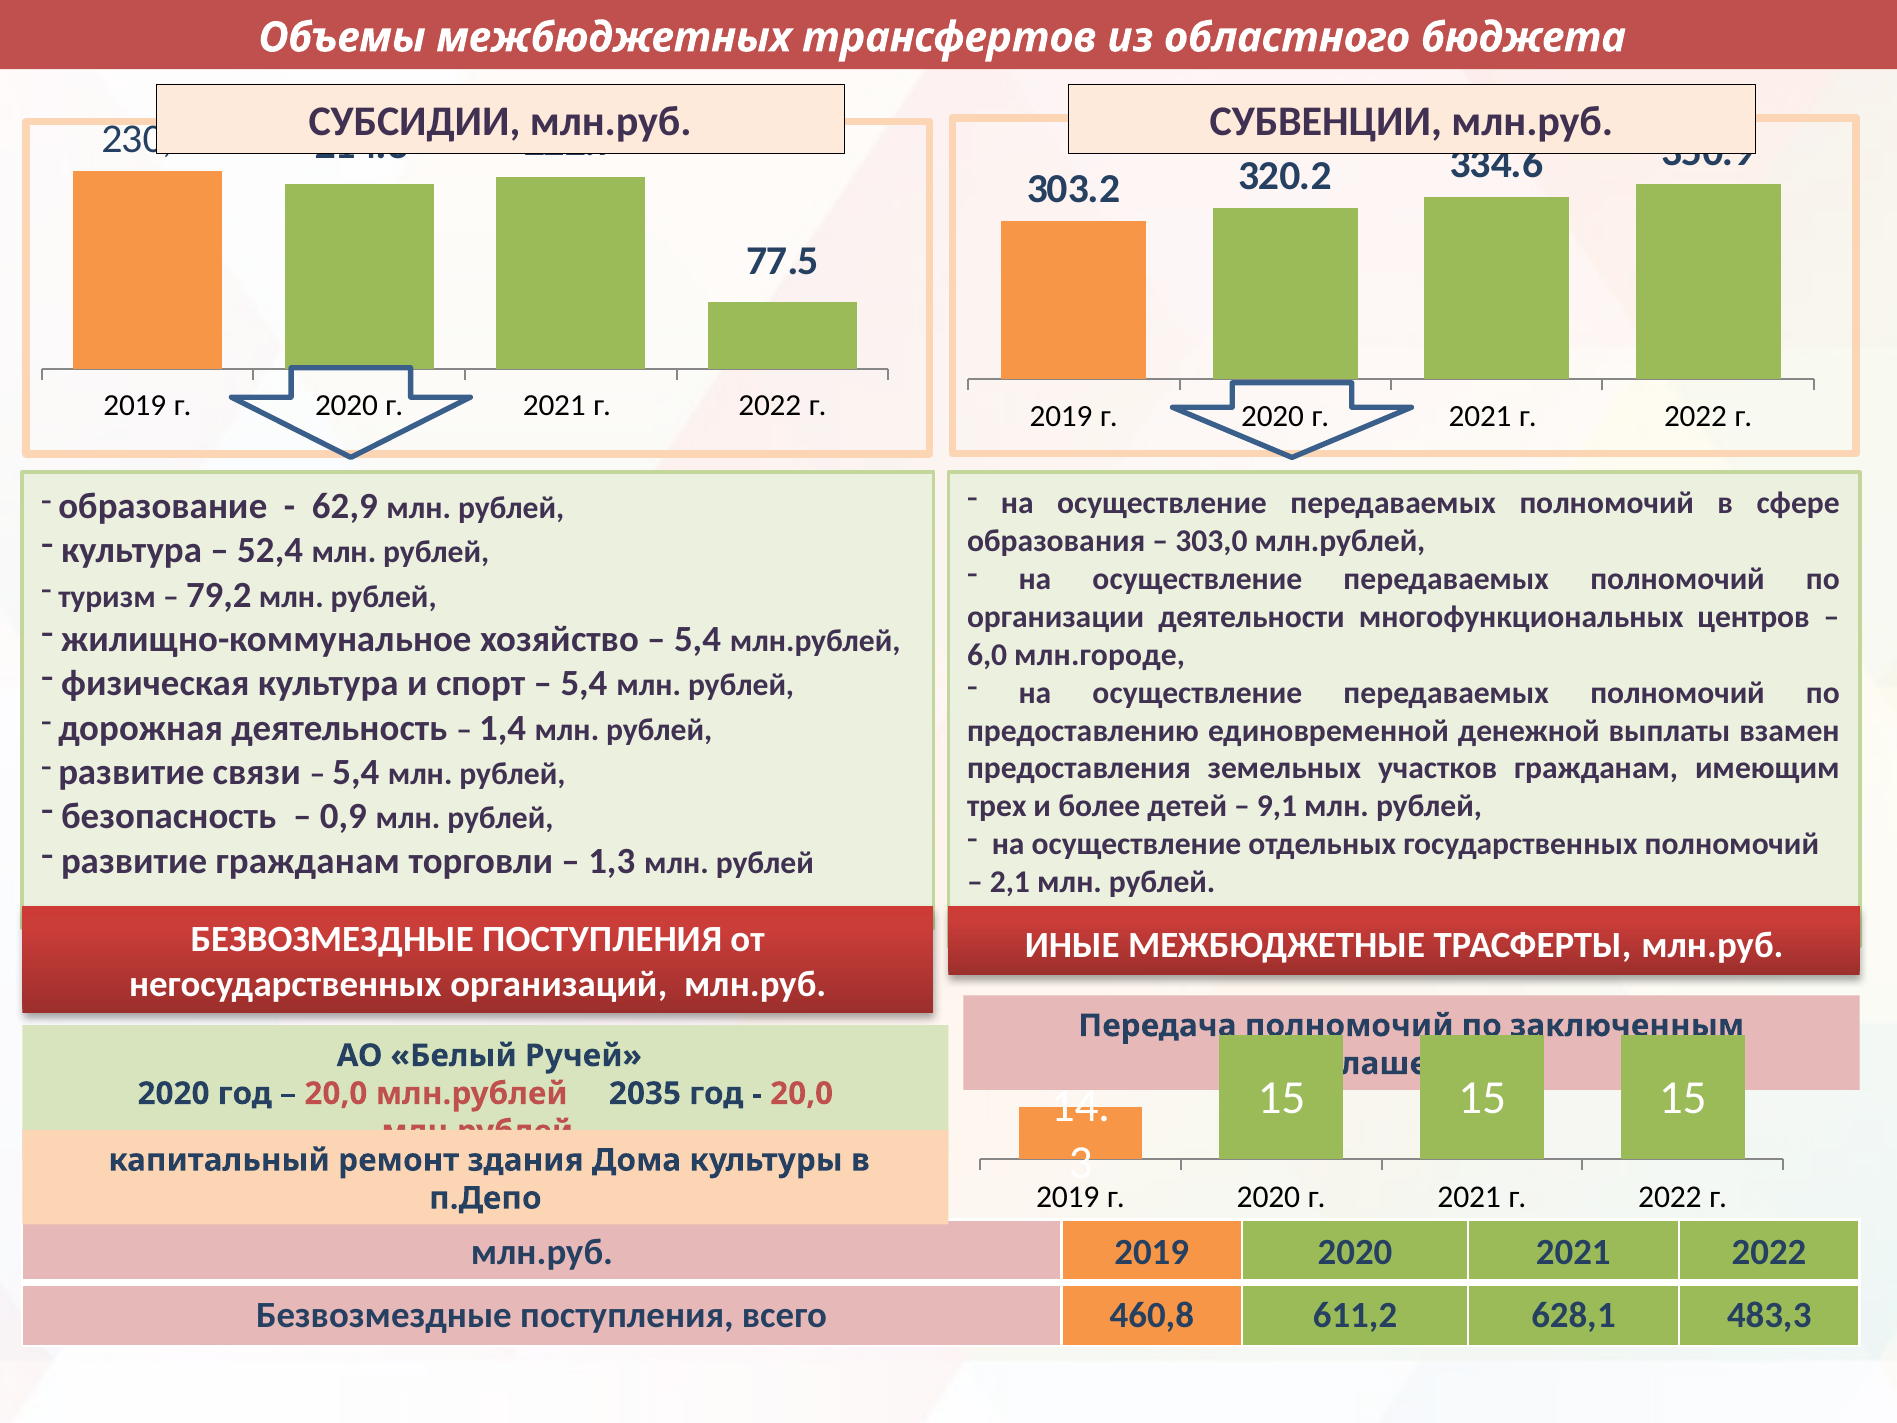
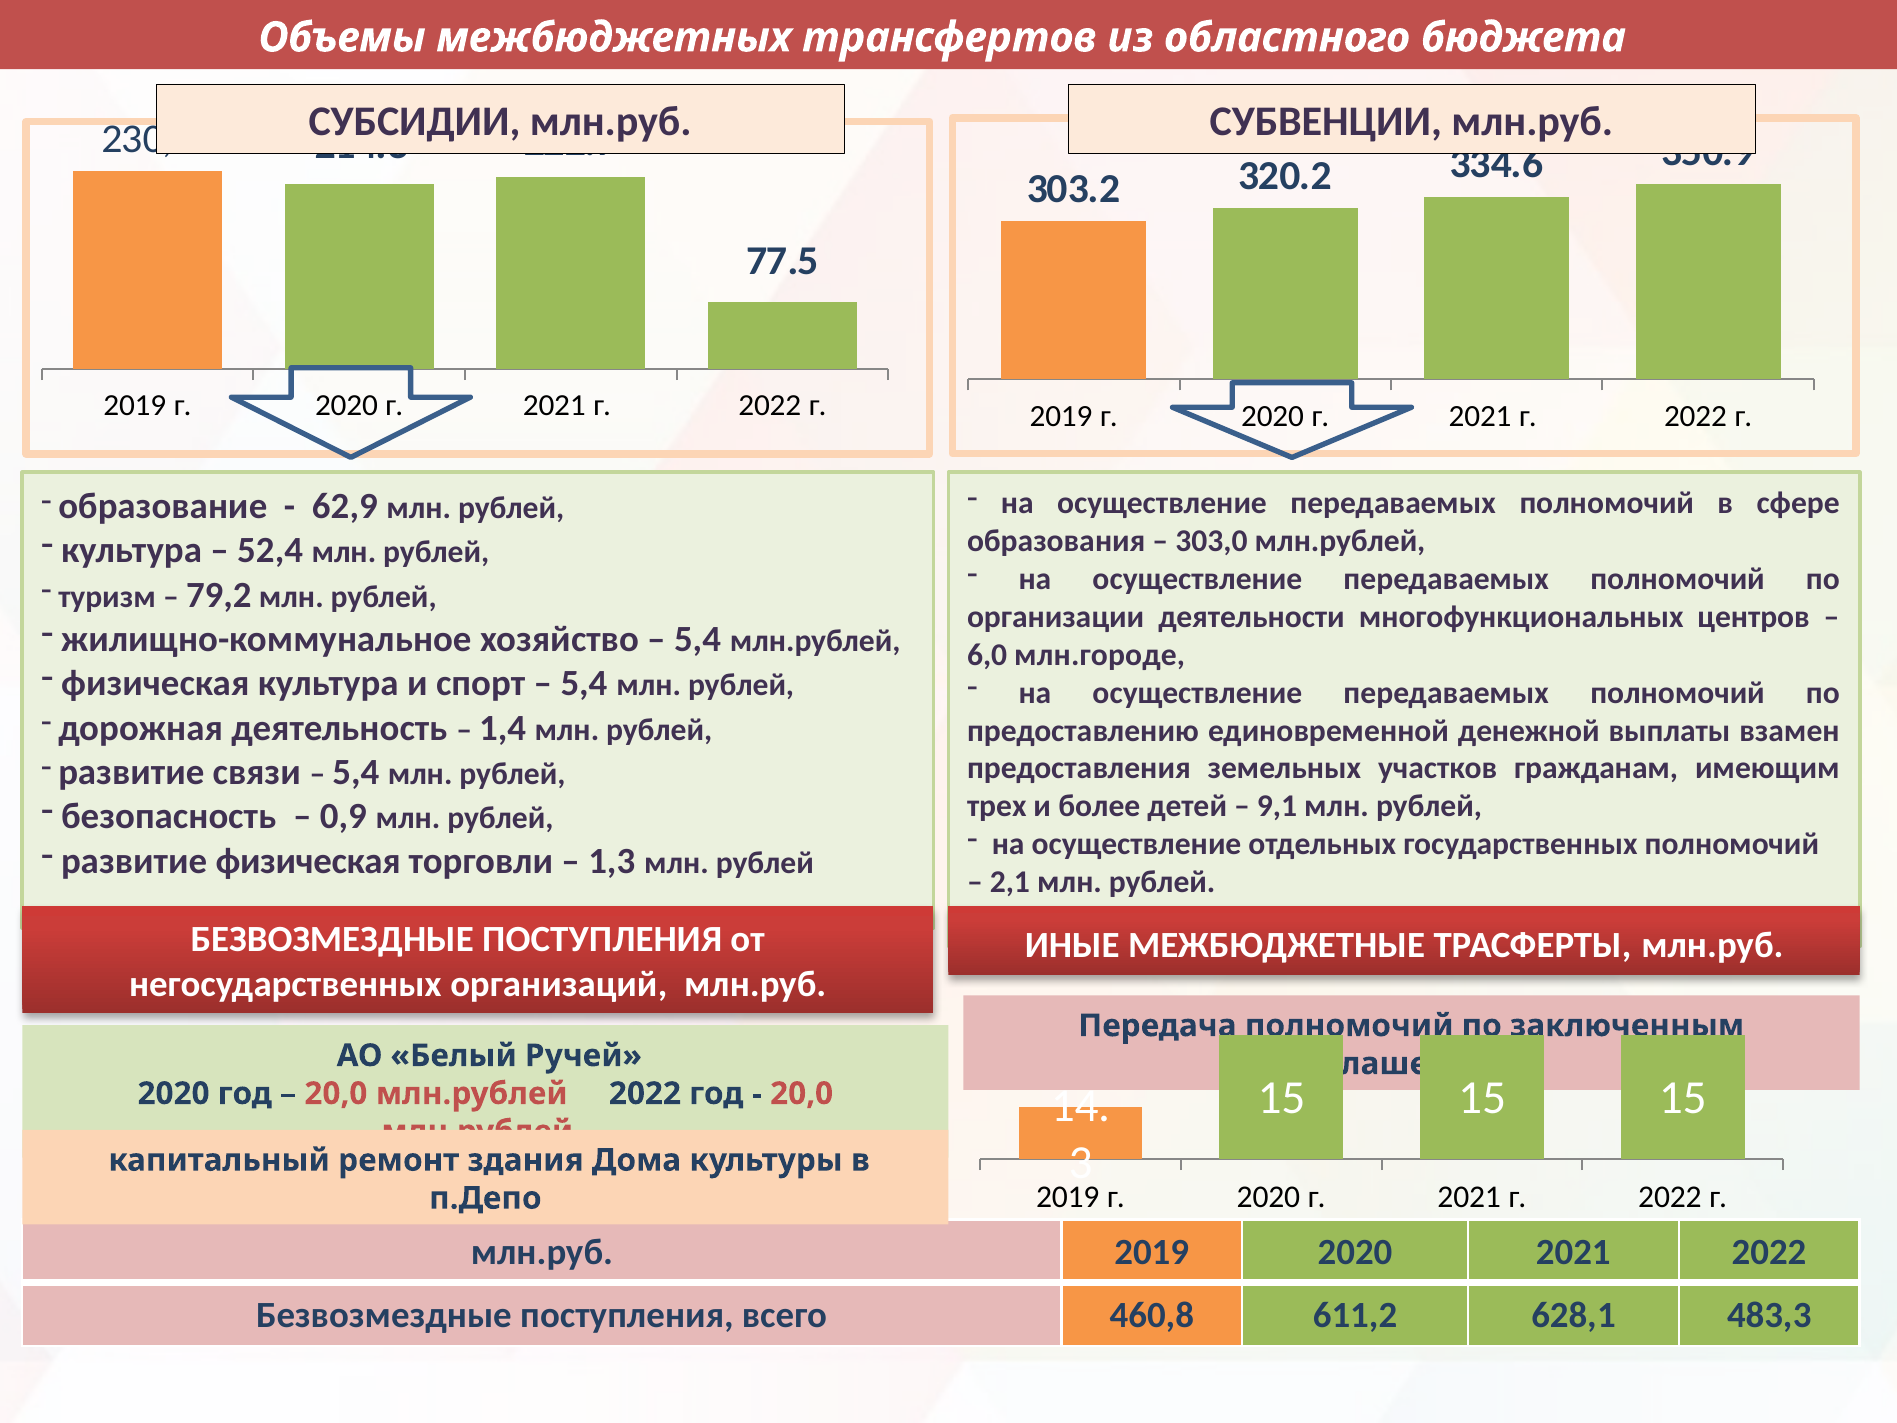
развитие гражданам: гражданам -> физическая (308, 861)
млн.рублей 2035: 2035 -> 2022 (645, 1093)
